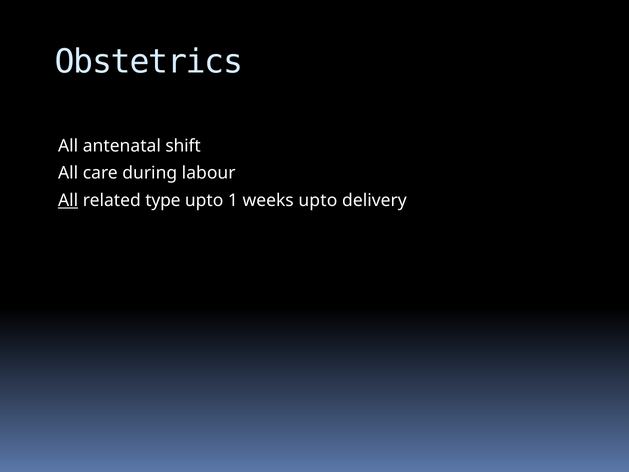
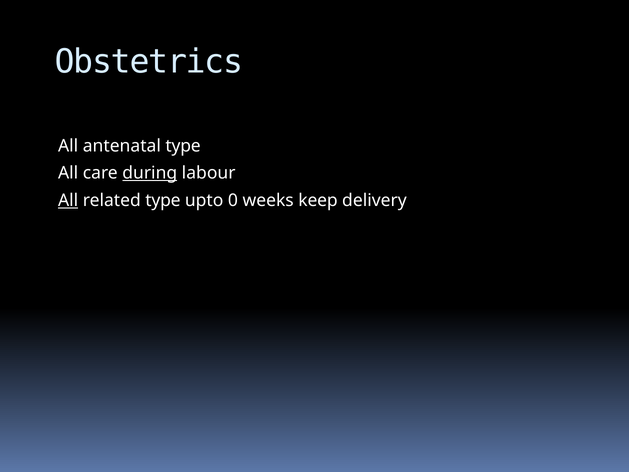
antenatal shift: shift -> type (183, 146)
during underline: none -> present (150, 173)
1: 1 -> 0 (233, 200)
weeks upto: upto -> keep (318, 200)
